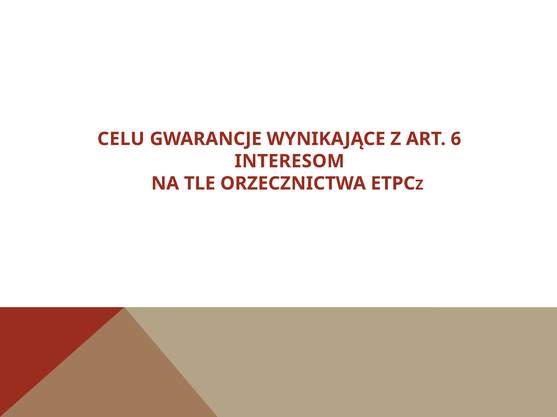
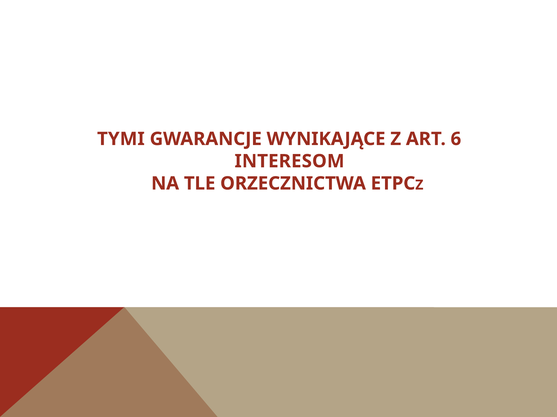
CELU: CELU -> TYMI (121, 139)
